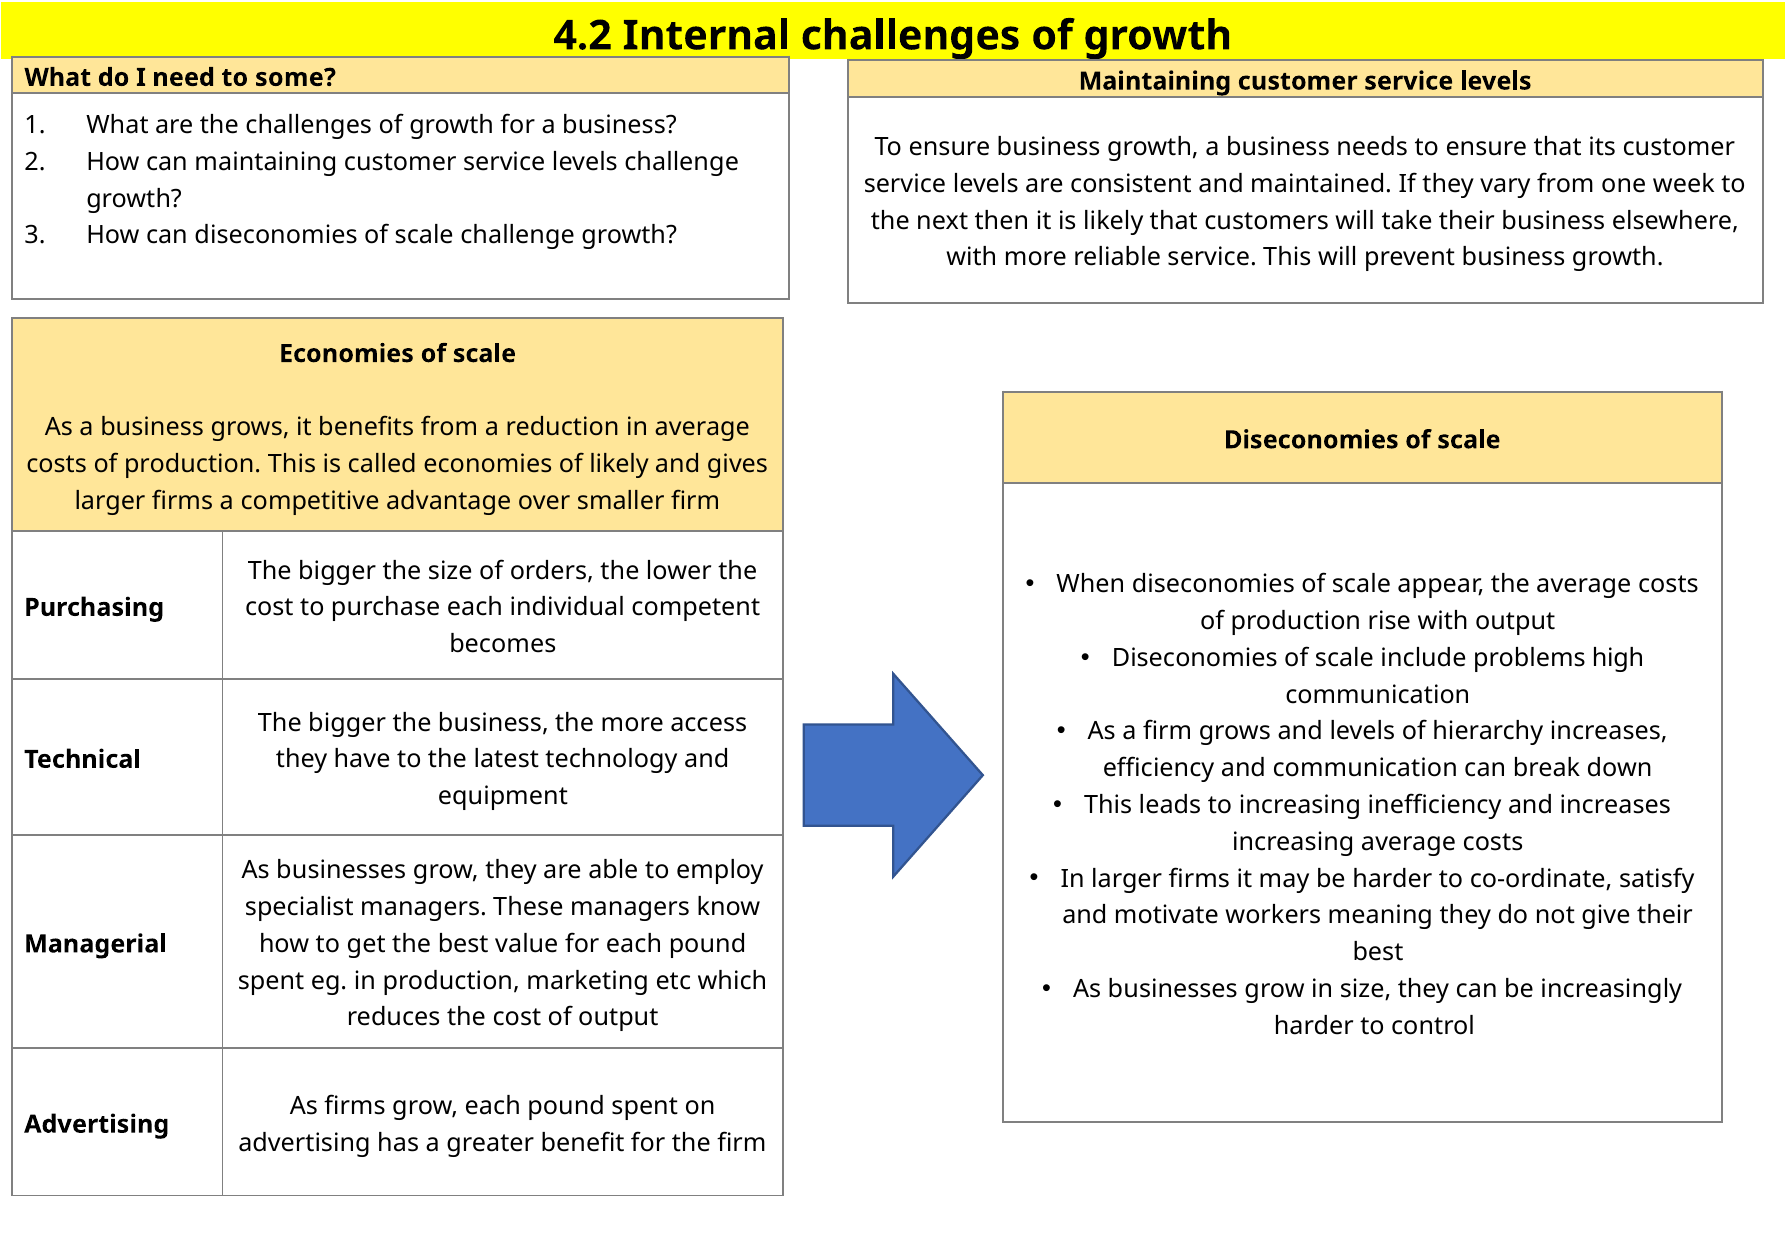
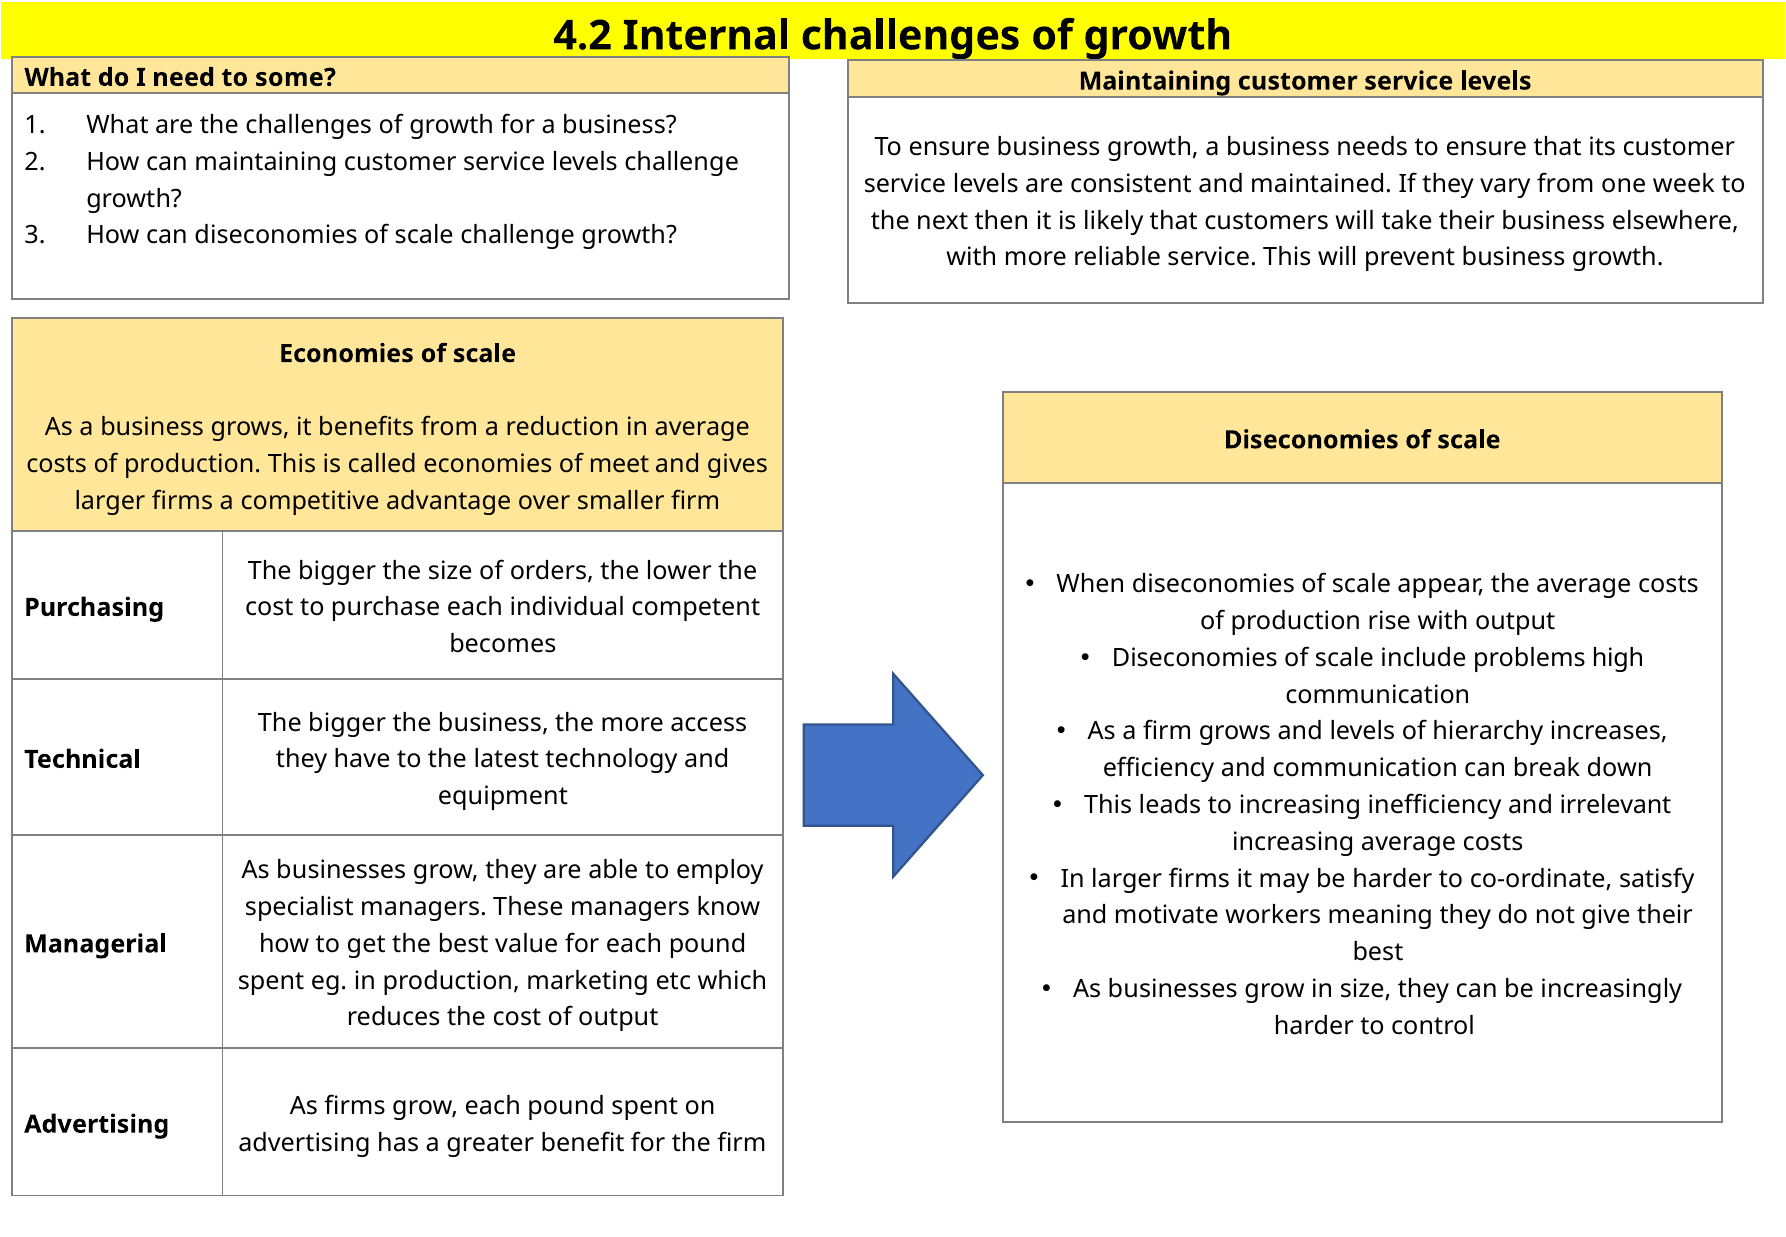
of likely: likely -> meet (619, 464)
and increases: increases -> irrelevant (1615, 805)
